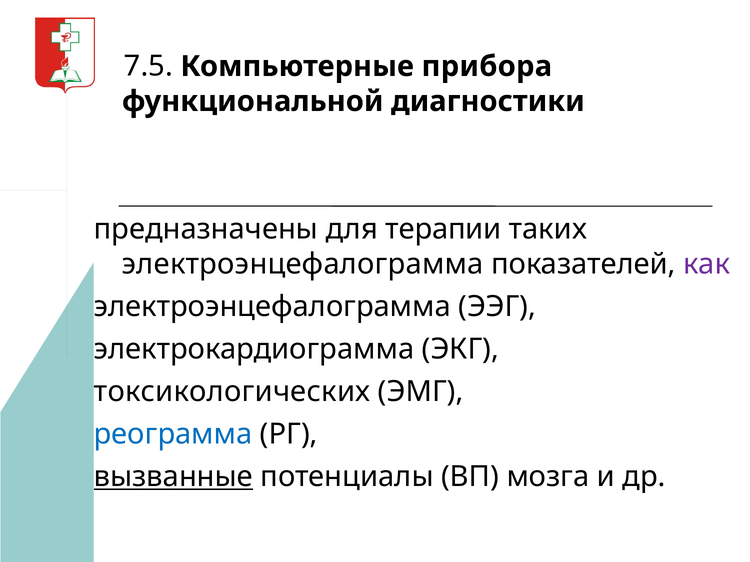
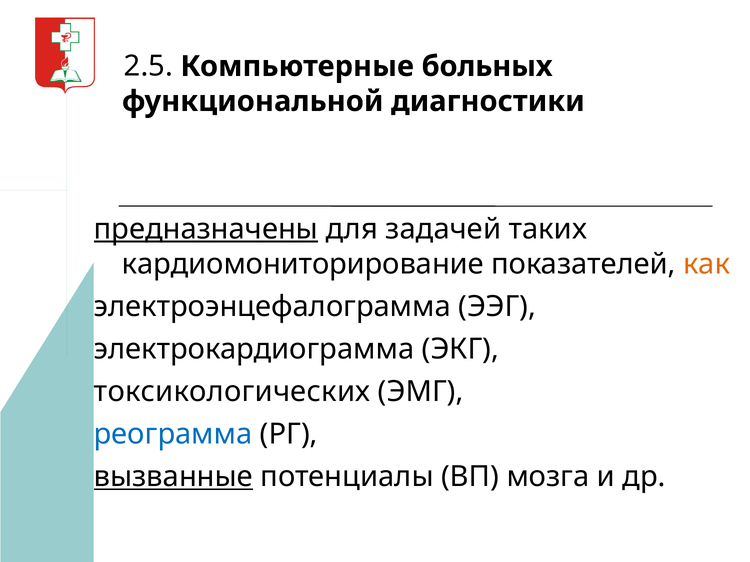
7.5: 7.5 -> 2.5 (148, 66)
прибора: прибора -> больных (487, 66)
предназначены underline: none -> present (206, 229)
терапии: терапии -> задачей (443, 229)
электроэнцефалограмма: электроэнцефалограмма -> кардиомониторирование (303, 264)
как colour: purple -> orange (707, 264)
